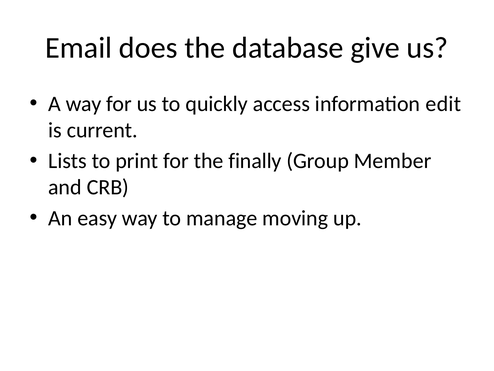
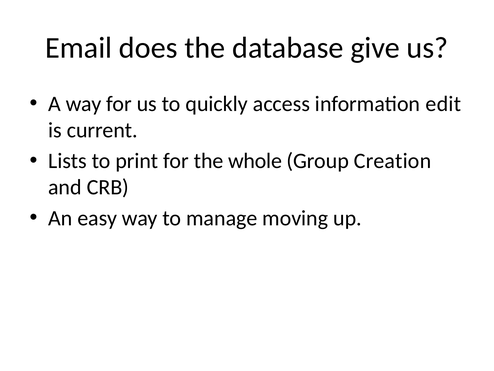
finally: finally -> whole (255, 161)
Member: Member -> Creation (393, 161)
